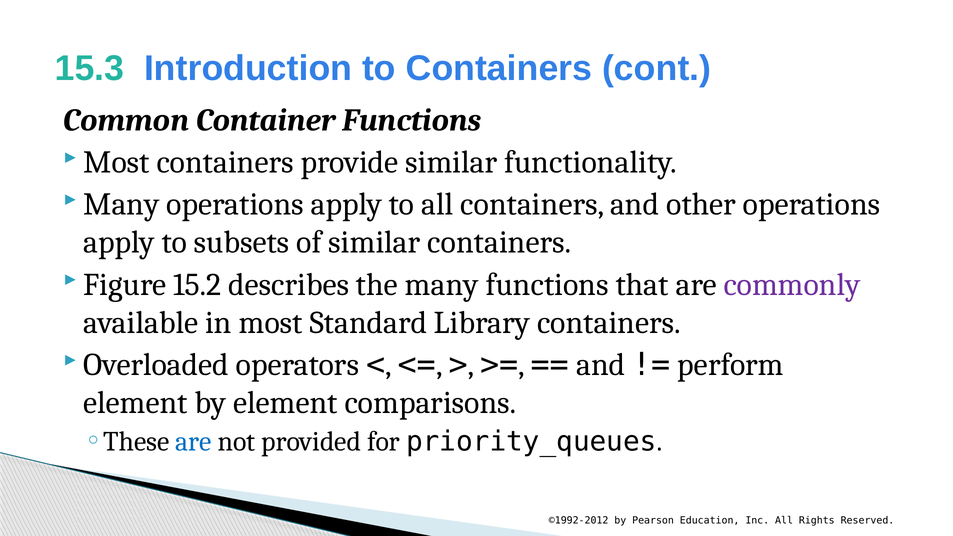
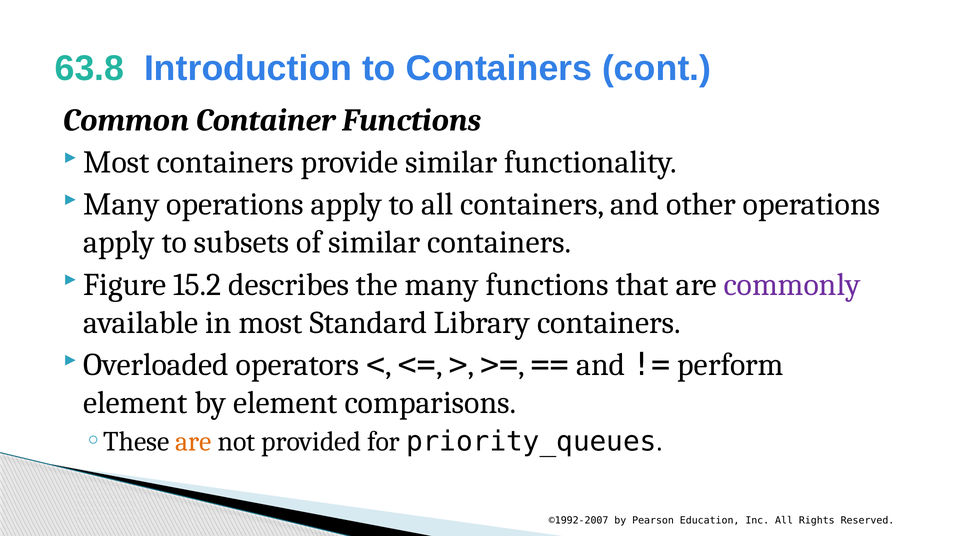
15.3: 15.3 -> 63.8 (89, 69)
are colour: blue -> orange (194, 442)
©1992-2012: ©1992-2012 -> ©1992-2007 (579, 521)
